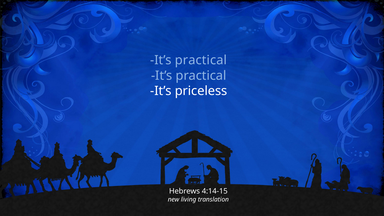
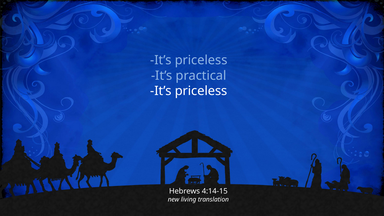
practical: practical -> priceless (201, 60)
